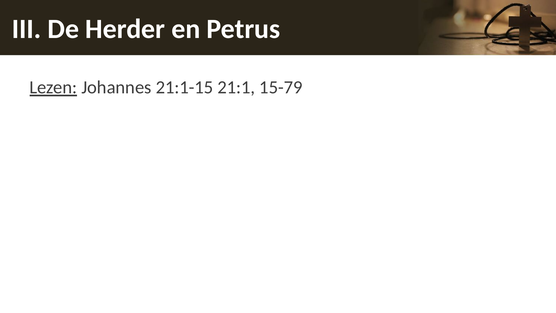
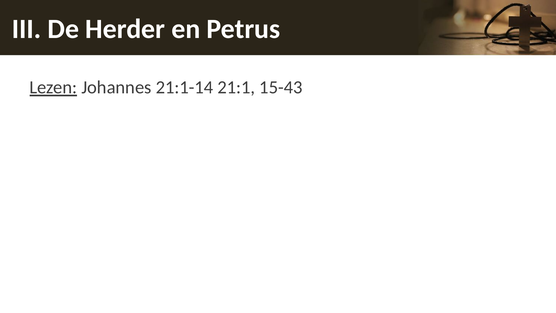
21:1-15: 21:1-15 -> 21:1-14 (184, 87)
15-79: 15-79 -> 15-43 (281, 87)
